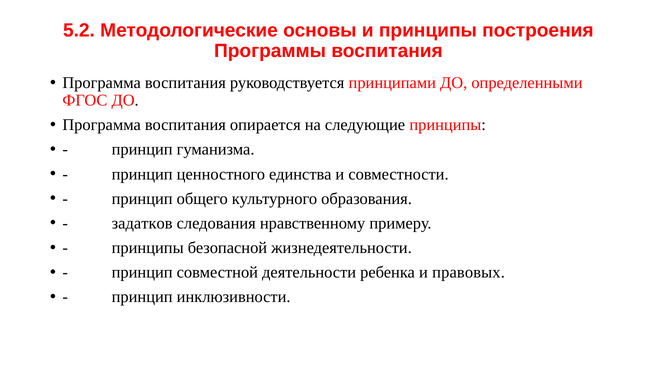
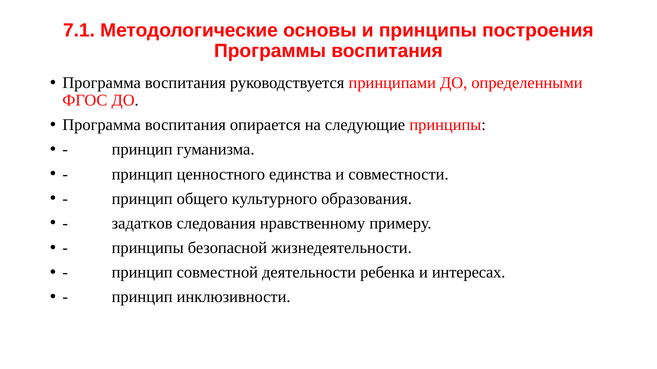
5.2: 5.2 -> 7.1 (79, 30)
правовых: правовых -> интересах (469, 273)
